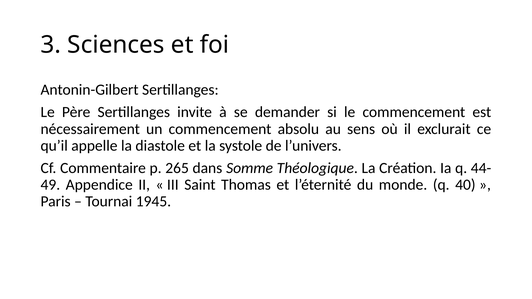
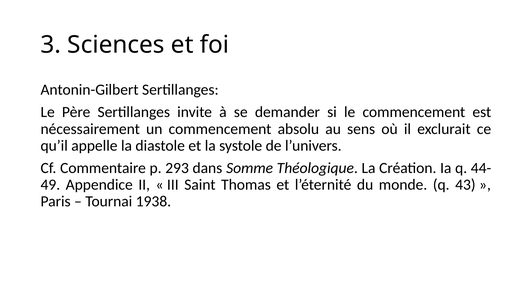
265: 265 -> 293 (177, 168)
40: 40 -> 43 (465, 185)
1945: 1945 -> 1938 (153, 202)
